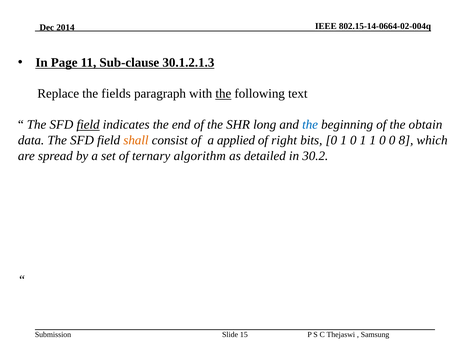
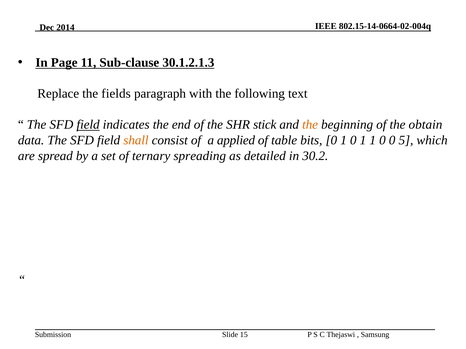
the underline: present -> none (223, 94)
long: long -> stick (265, 125)
the colour: blue -> orange (310, 125)
right: right -> table (284, 140)
8: 8 -> 5 (406, 140)
algorithm: algorithm -> spreading (200, 156)
